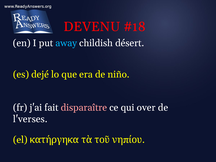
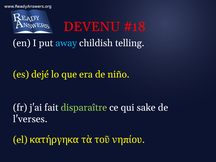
désert: désert -> telling (130, 43)
disparaître colour: pink -> light green (84, 108)
over: over -> sake (146, 108)
